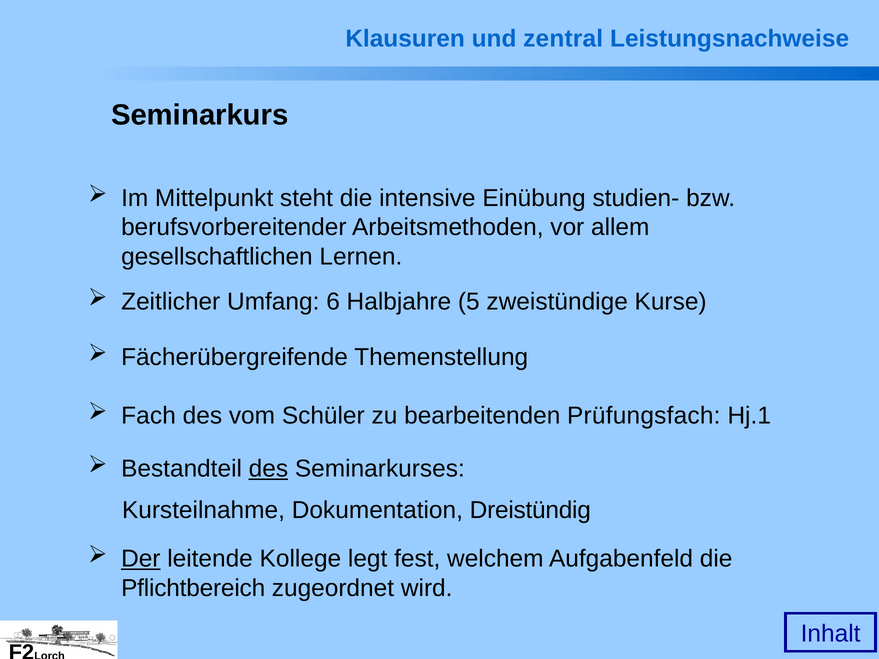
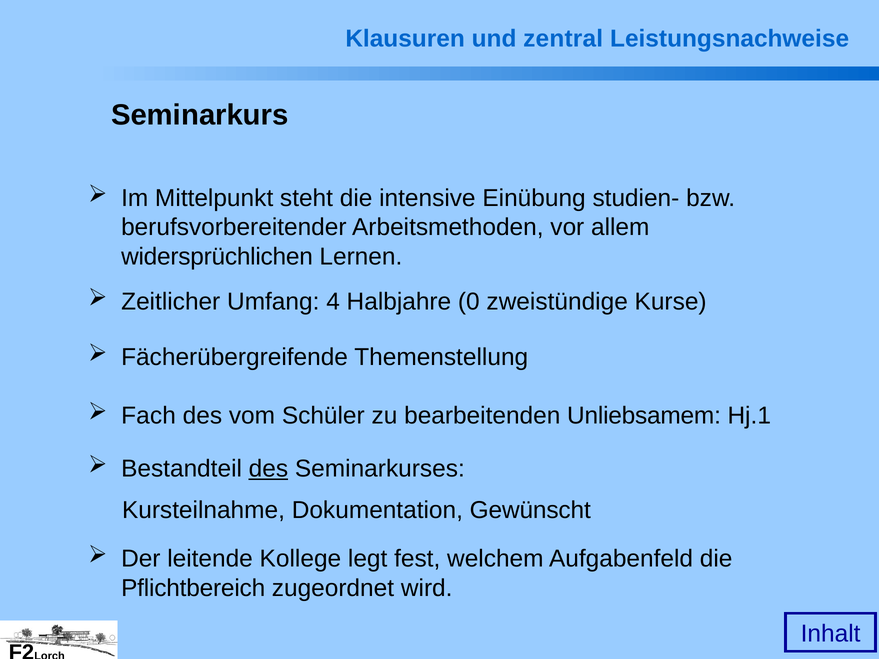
gesellschaftlichen: gesellschaftlichen -> widersprüchlichen (217, 257)
6: 6 -> 4 (333, 302)
5: 5 -> 0 (469, 302)
Prüfungsfach: Prüfungsfach -> Unliebsamem (644, 416)
Dreistündig: Dreistündig -> Gewünscht (530, 511)
Der underline: present -> none (141, 559)
